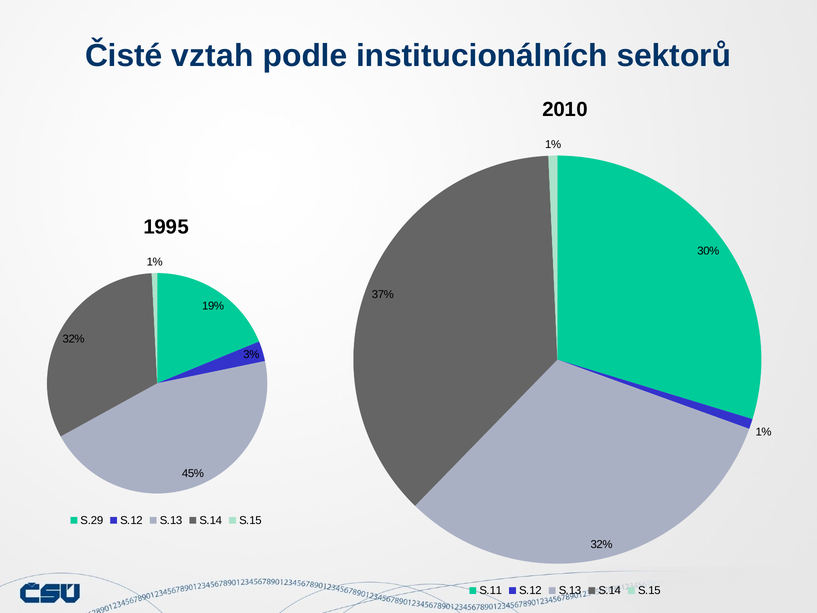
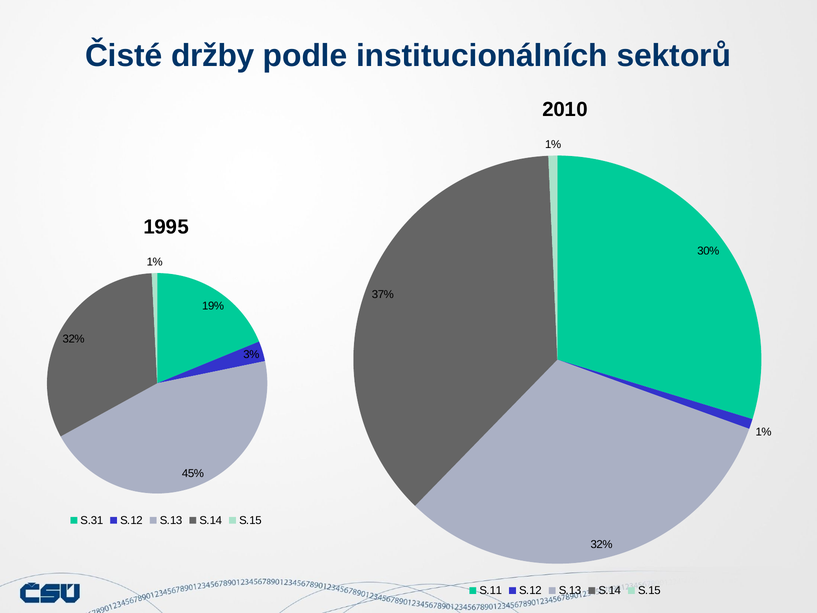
vztah: vztah -> držby (213, 56)
S.29: S.29 -> S.31 (92, 520)
